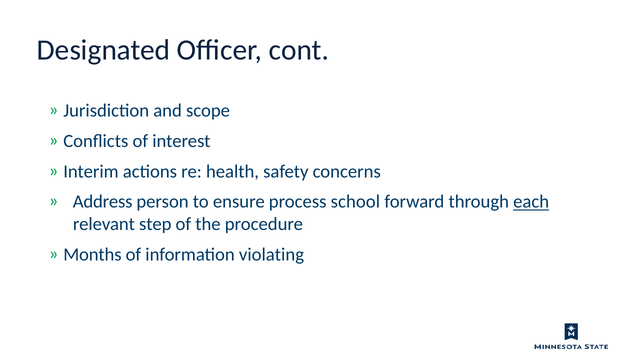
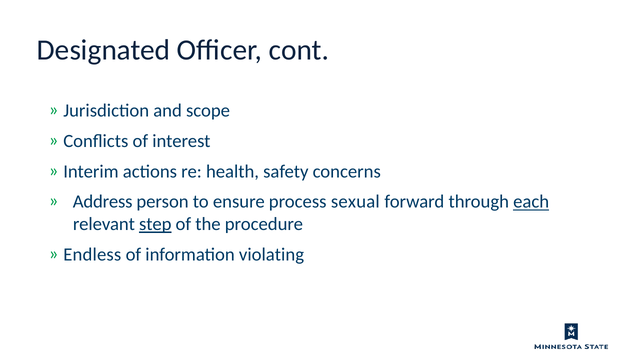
school: school -> sexual (355, 202)
step underline: none -> present (155, 225)
Months: Months -> Endless (92, 255)
